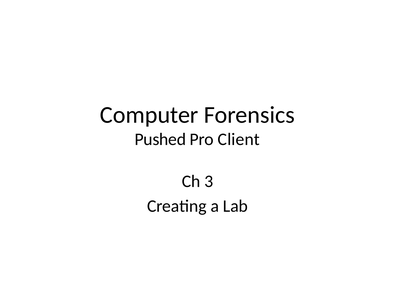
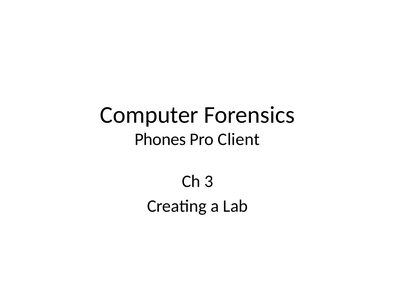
Pushed: Pushed -> Phones (160, 139)
